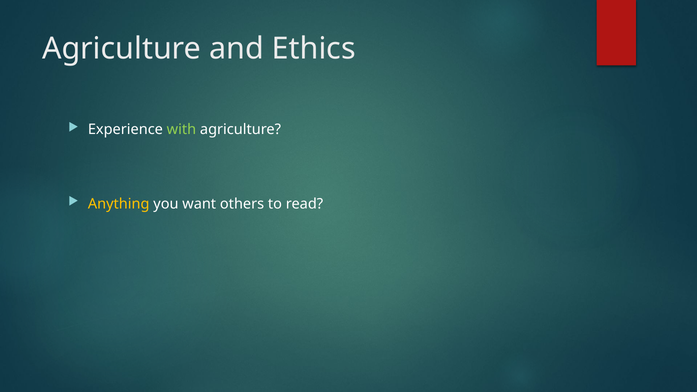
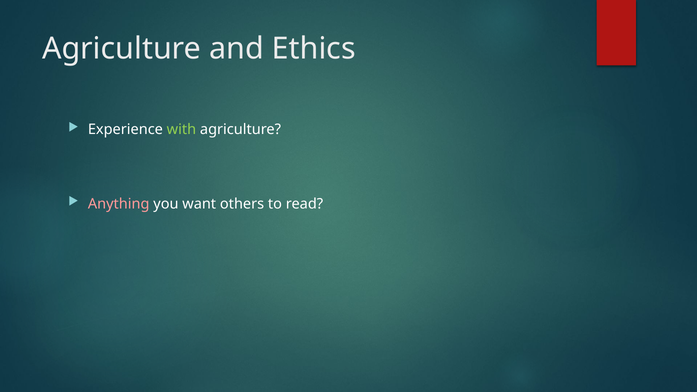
Anything colour: yellow -> pink (119, 204)
